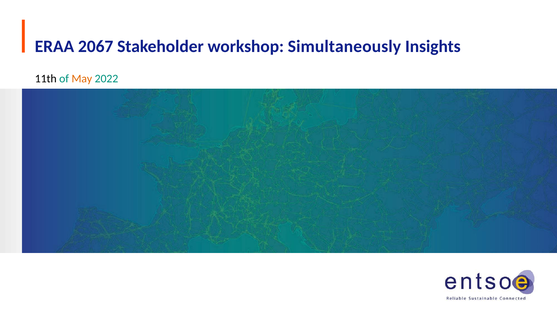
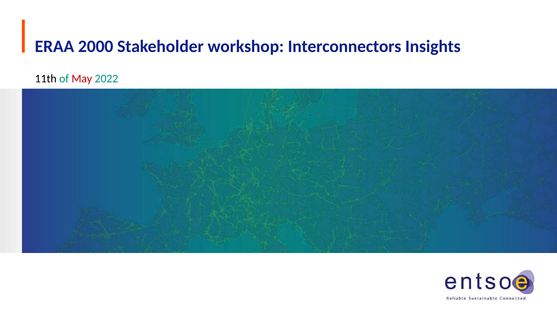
2067: 2067 -> 2000 (96, 47)
Simultaneously: Simultaneously -> Interconnectors (345, 47)
May colour: orange -> red (82, 79)
